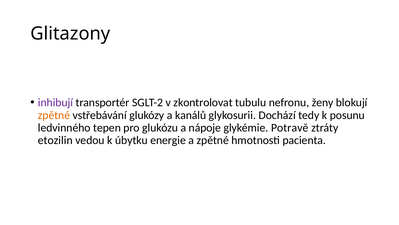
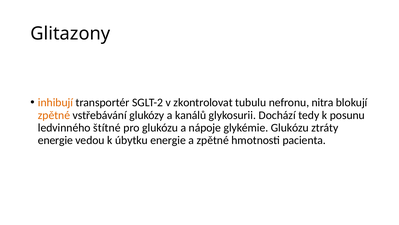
inhibují colour: purple -> orange (55, 102)
ženy: ženy -> nitra (323, 102)
tepen: tepen -> štítné (107, 127)
glykémie Potravě: Potravě -> Glukózu (290, 127)
etozilin: etozilin -> energie (55, 140)
